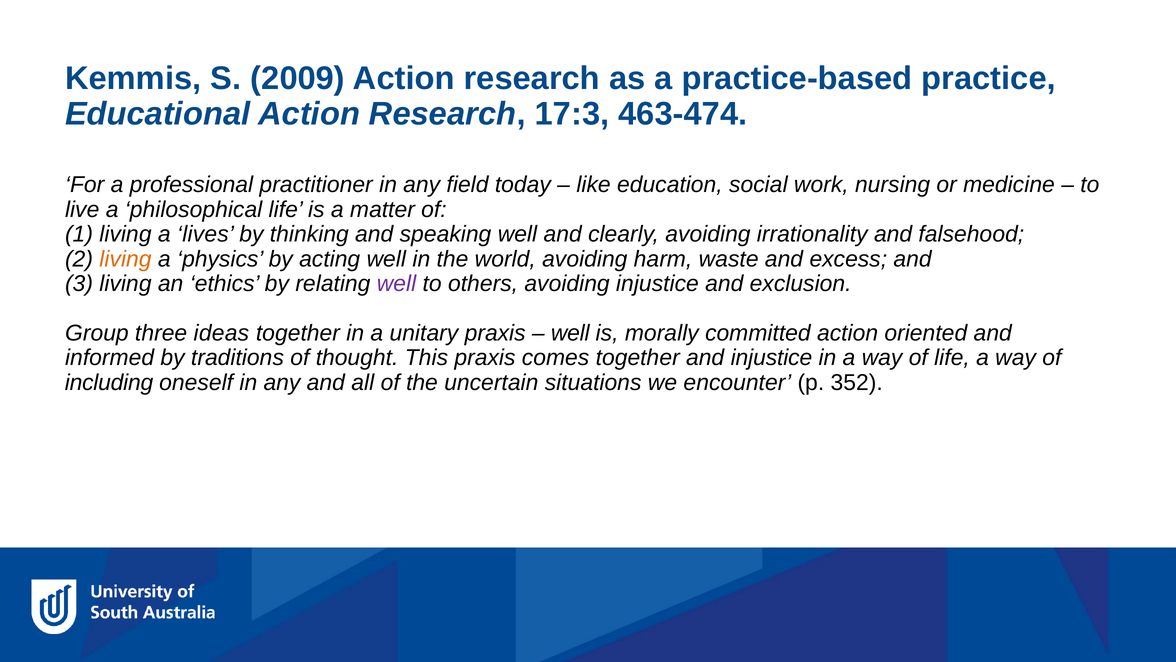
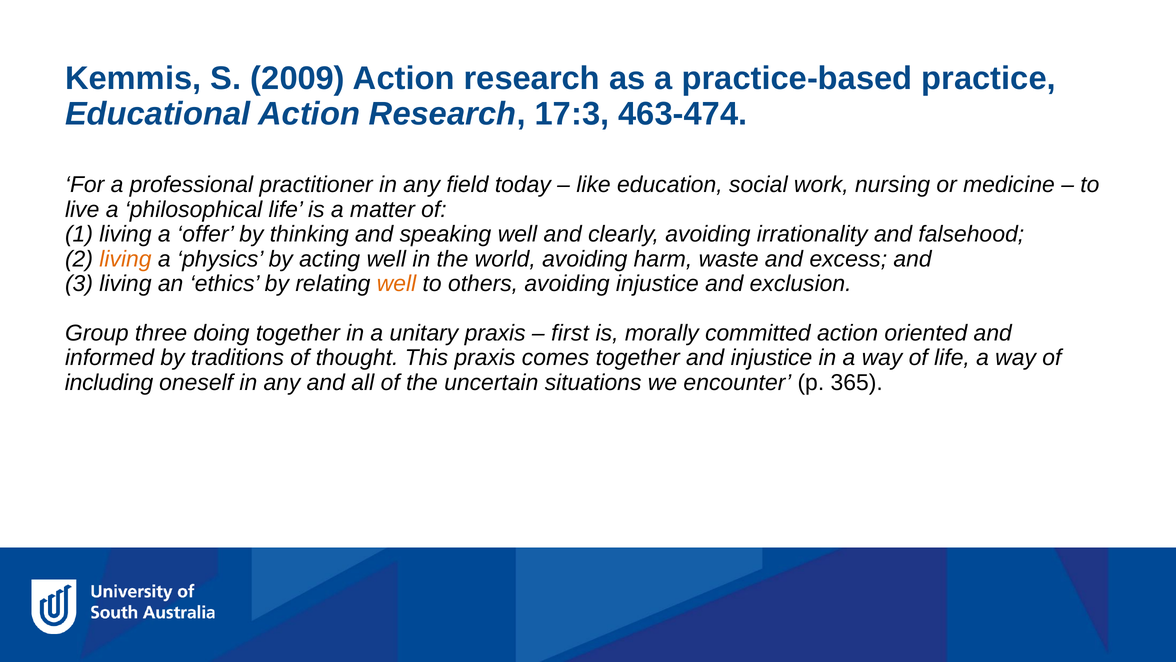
lives: lives -> offer (206, 234)
well colour: purple -> orange (397, 283)
ideas: ideas -> doing (221, 333)
well: well -> first (570, 333)
352: 352 -> 365 (857, 382)
